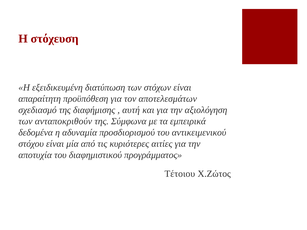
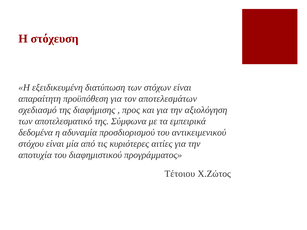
αυτή: αυτή -> προς (131, 110)
ανταποκριθούν: ανταποκριθούν -> αποτελεσματικό (64, 121)
